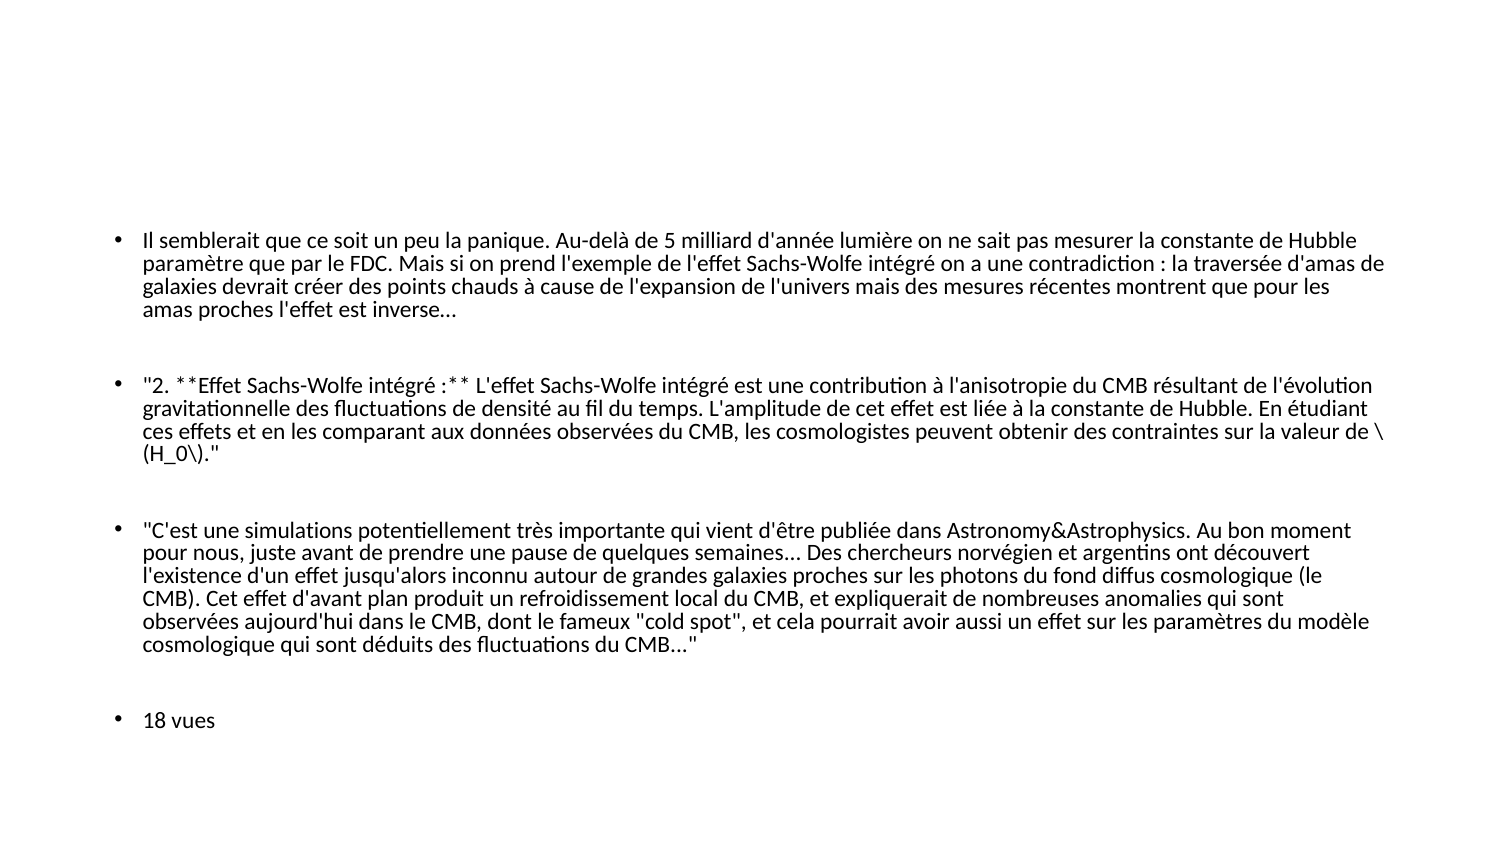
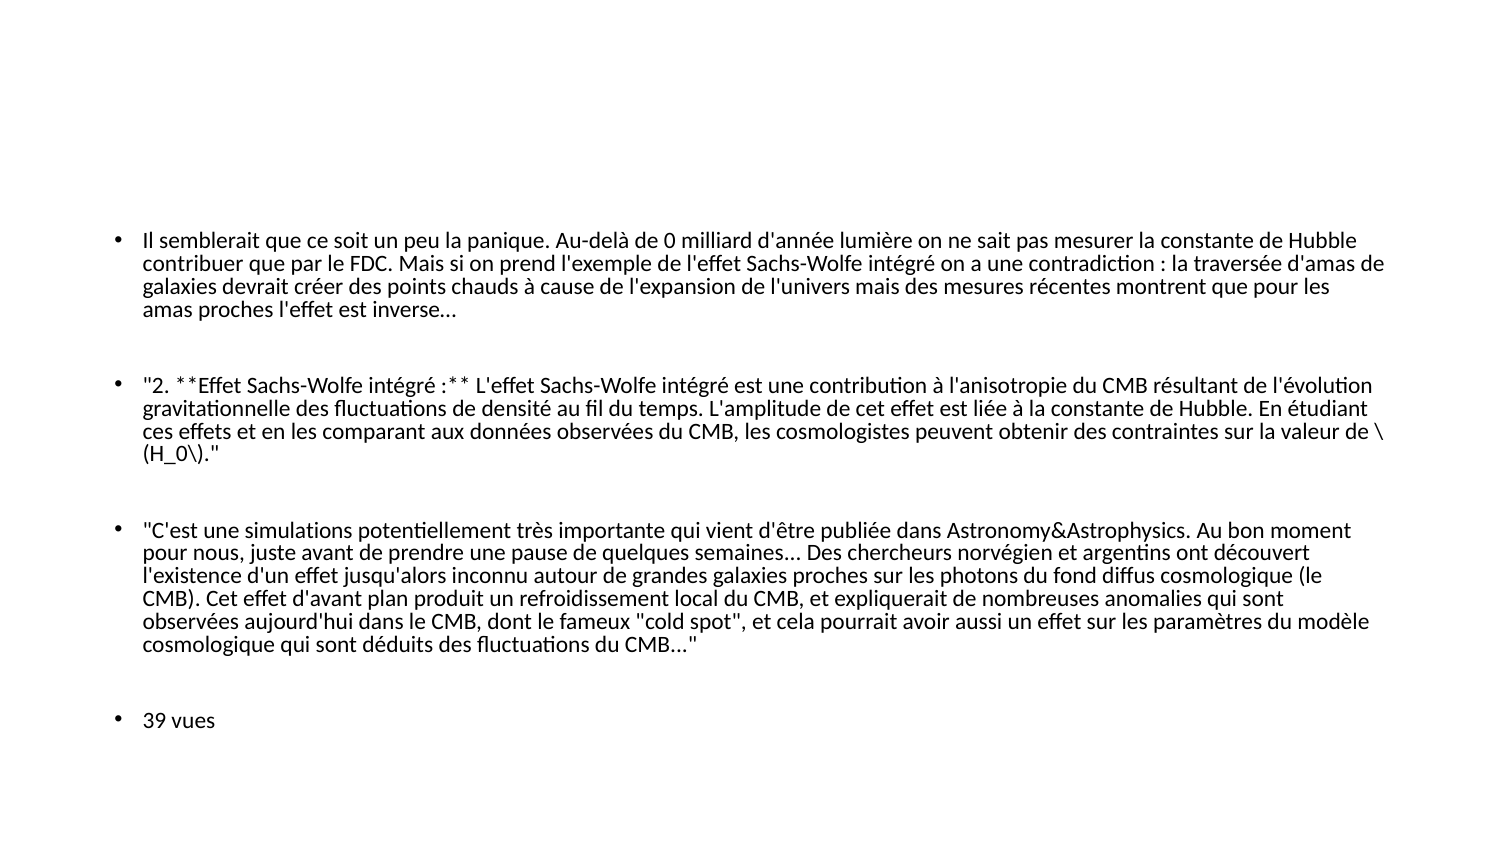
5: 5 -> 0 (670, 241)
paramètre: paramètre -> contribuer (193, 264)
18: 18 -> 39 (154, 720)
